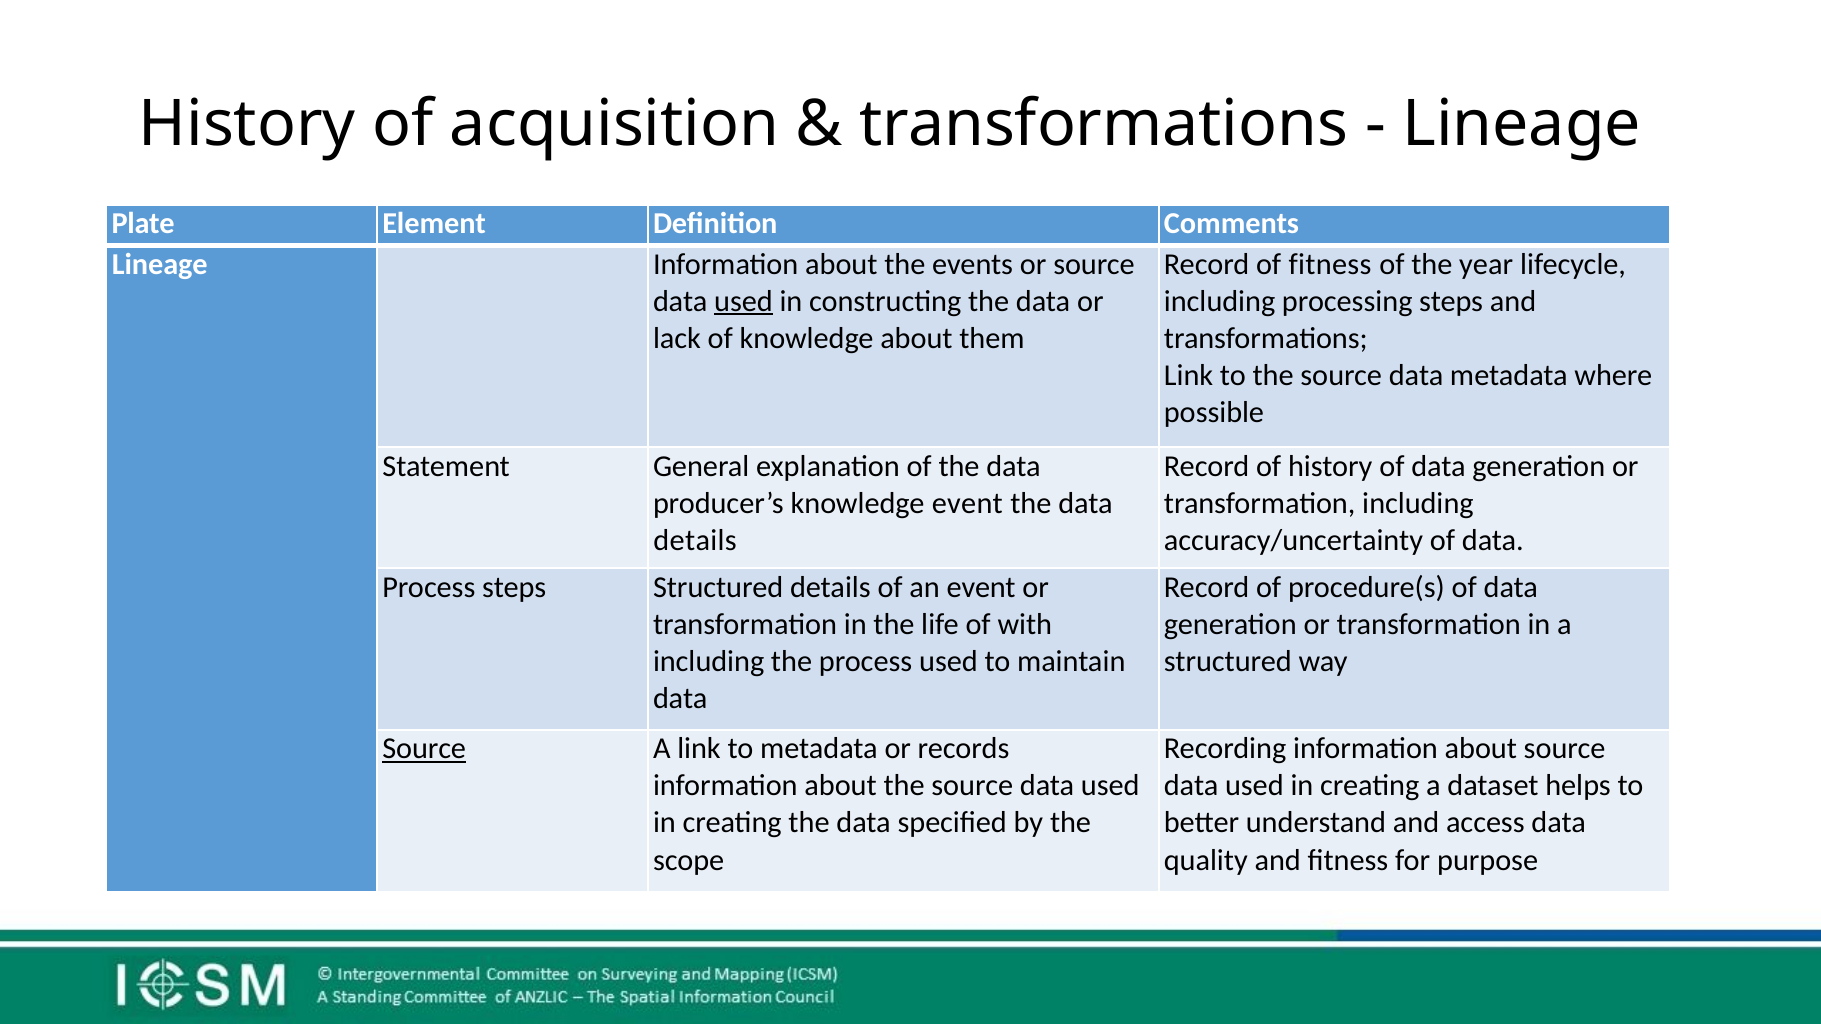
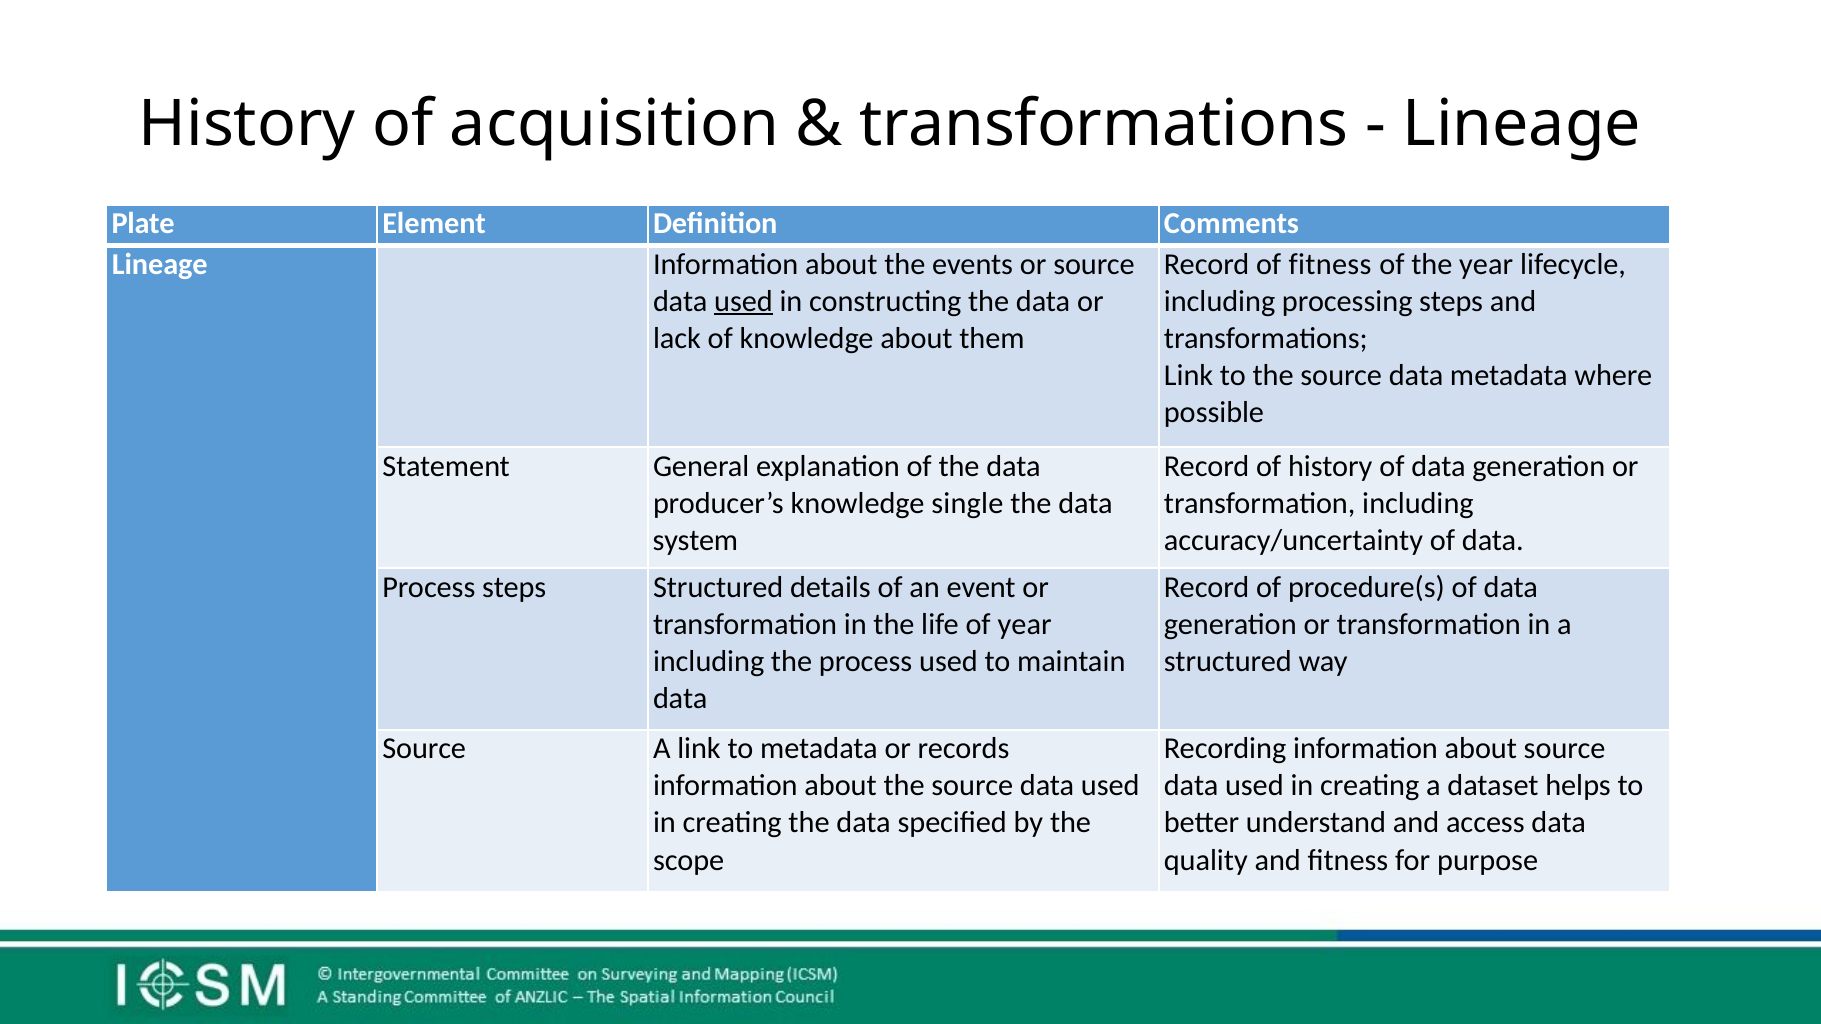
knowledge event: event -> single (967, 503)
details: details -> system (695, 540)
of with: with -> year (1025, 624)
Source underline: present -> none (424, 749)
